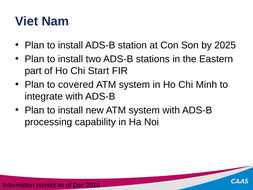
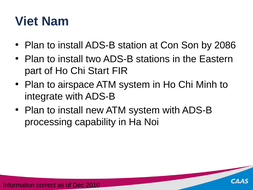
2025: 2025 -> 2086 (225, 45)
covered: covered -> airspace (76, 85)
